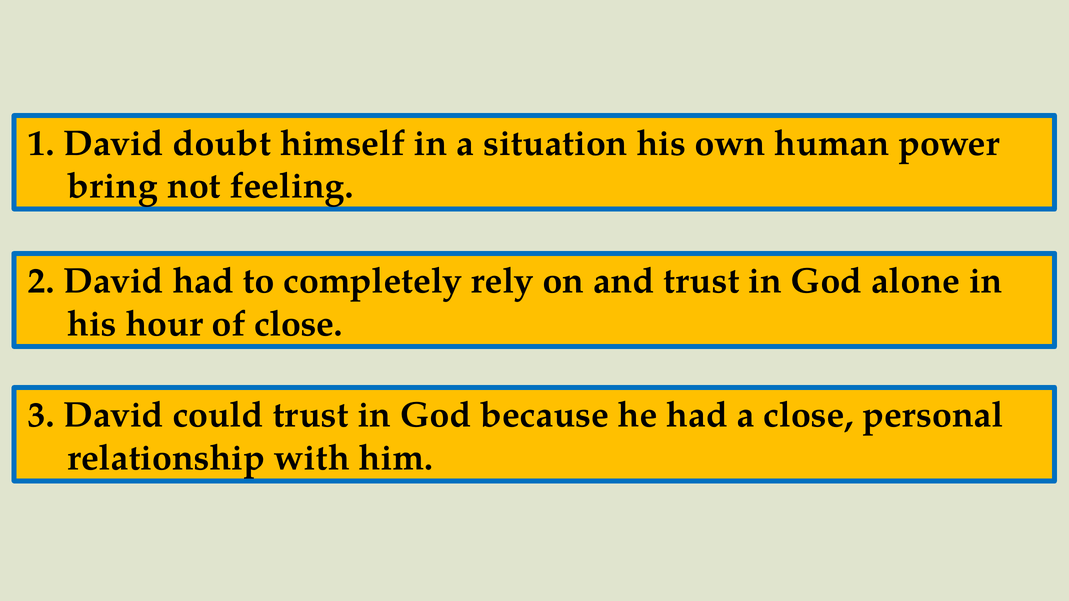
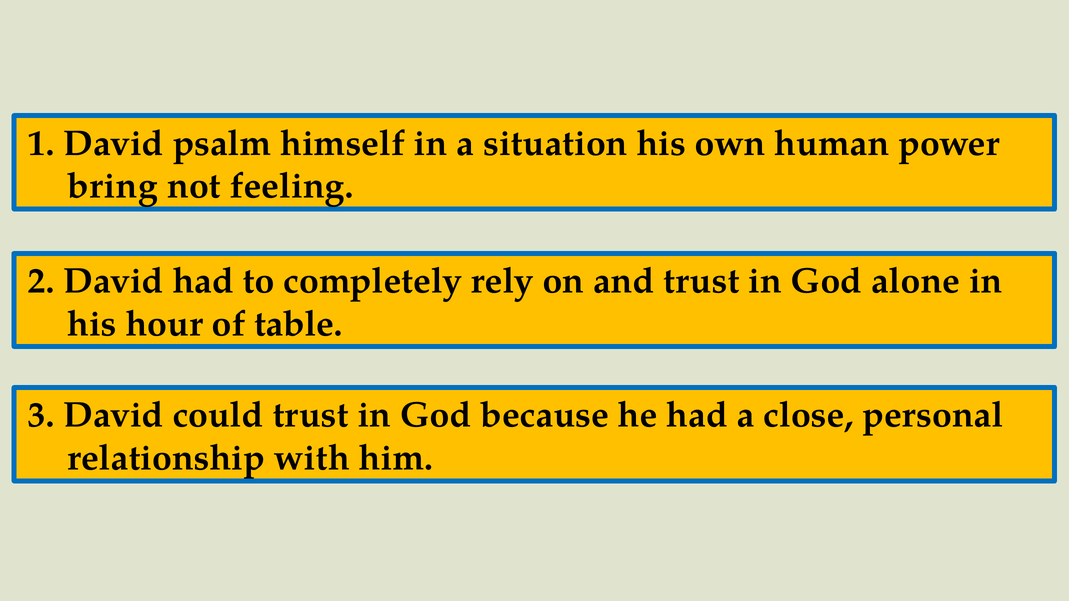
doubt: doubt -> psalm (222, 144)
of close: close -> table (299, 324)
